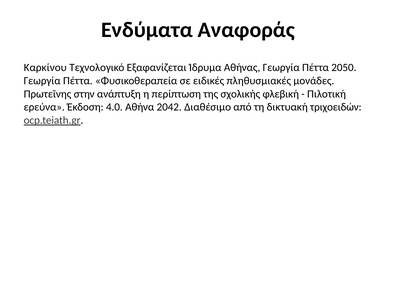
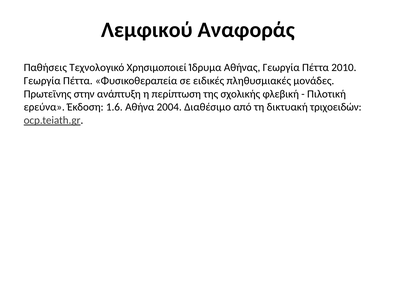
Ενδύματα: Ενδύματα -> Λεμφικού (147, 30)
Καρκίνου: Καρκίνου -> Παθήσεις (45, 67)
Εξαφανίζεται: Εξαφανίζεται -> Χρησιμοποιεί (157, 67)
2050: 2050 -> 2010 (344, 67)
4.0: 4.0 -> 1.6 (114, 107)
2042: 2042 -> 2004 (169, 107)
